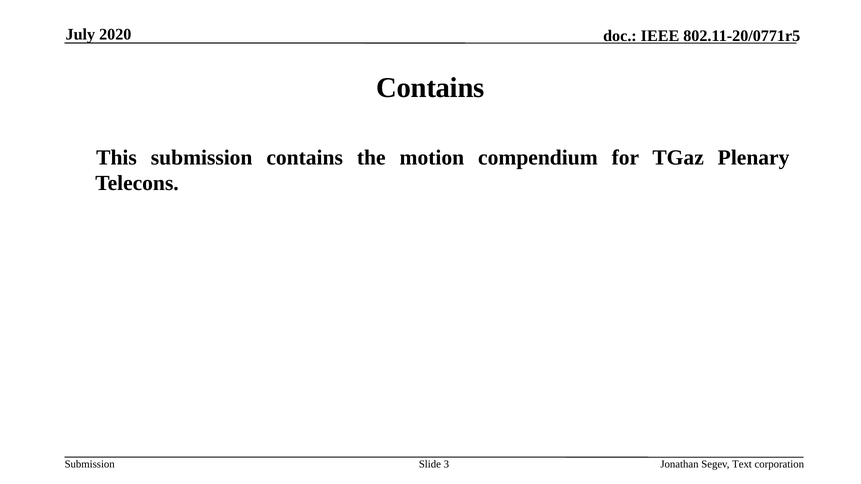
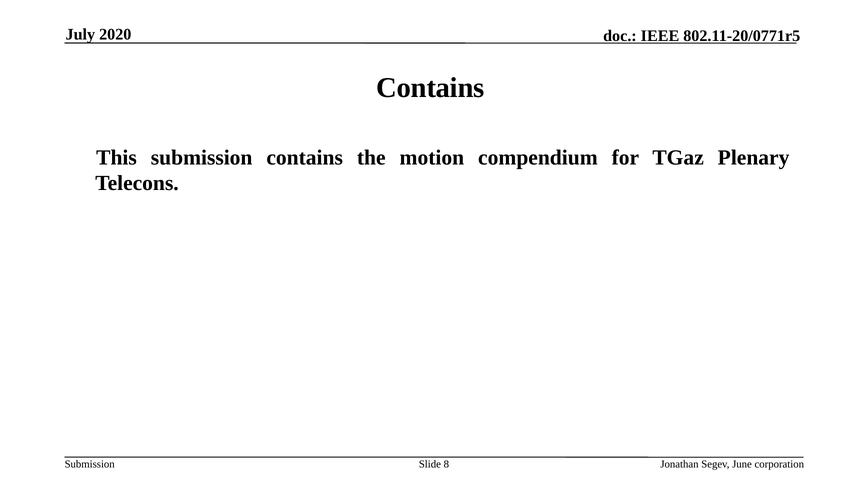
3: 3 -> 8 (446, 464)
Text: Text -> June (742, 464)
